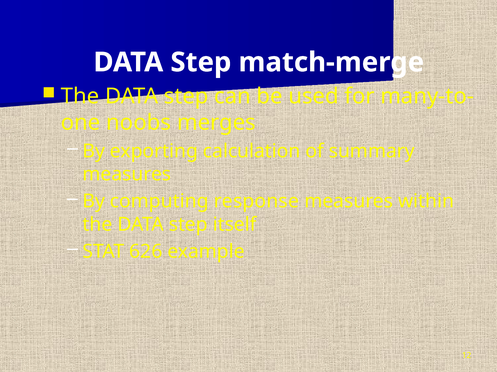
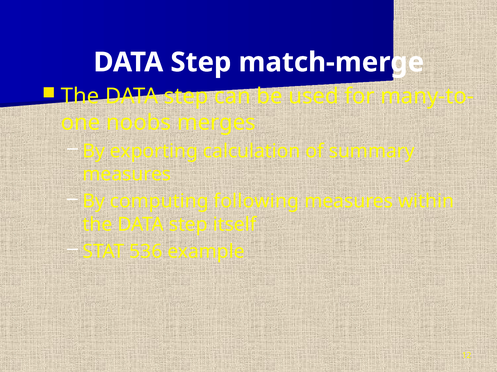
response: response -> following (256, 202)
626: 626 -> 536 (146, 252)
